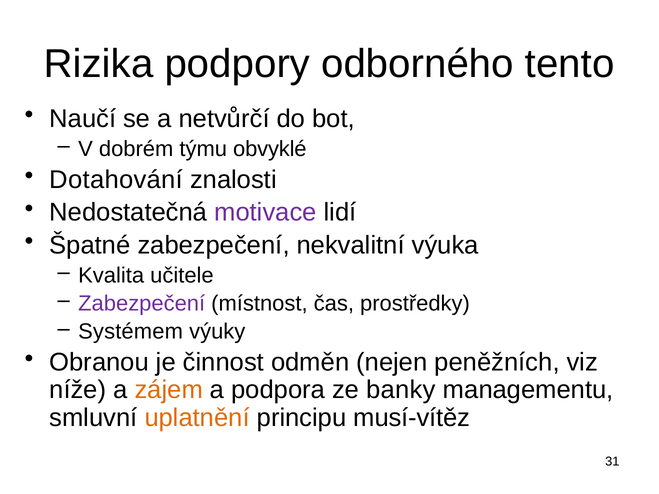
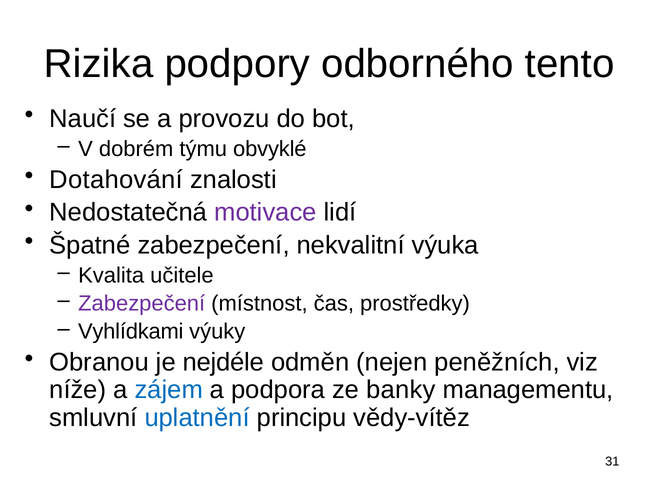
netvůrčí: netvůrčí -> provozu (224, 119)
Systémem: Systémem -> Vyhlídkami (131, 332)
činnost: činnost -> nejdéle (224, 363)
zájem colour: orange -> blue (169, 390)
uplatnění colour: orange -> blue (197, 418)
musí-vítěz: musí-vítěz -> vědy-vítěz (412, 418)
